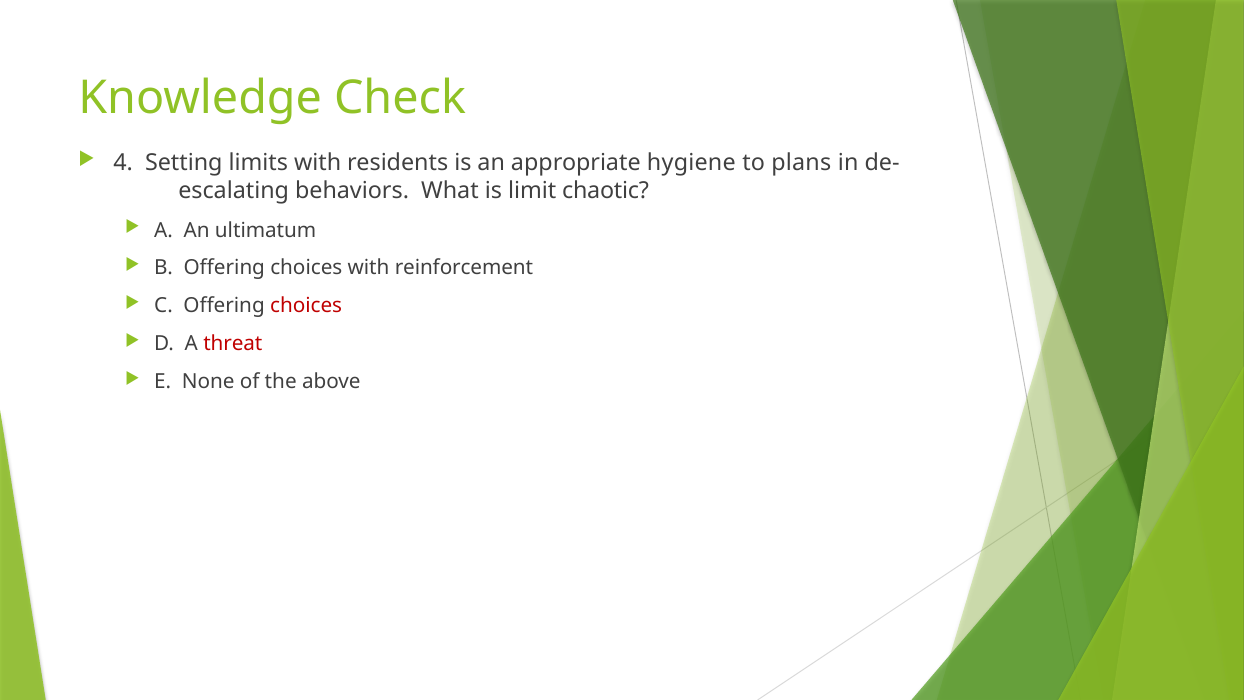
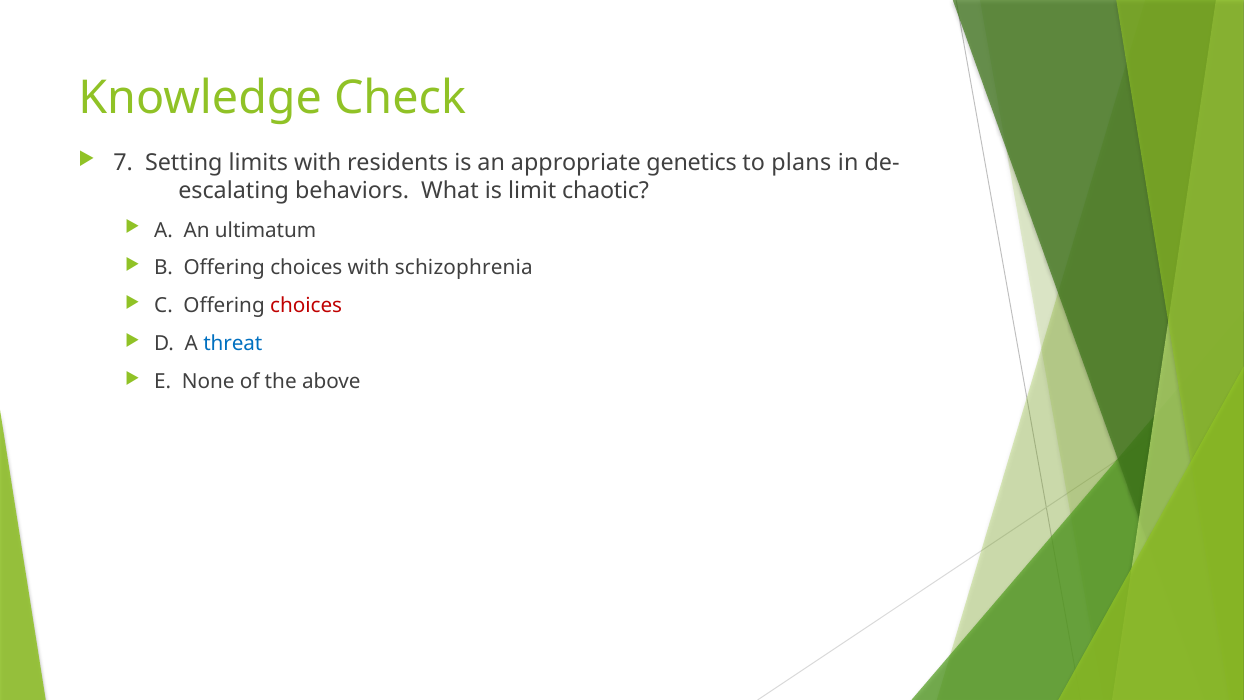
4: 4 -> 7 (123, 163)
hygiene: hygiene -> genetics (692, 163)
reinforcement: reinforcement -> schizophrenia (464, 268)
threat colour: red -> blue (233, 344)
